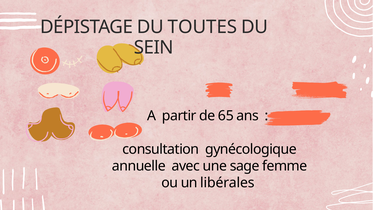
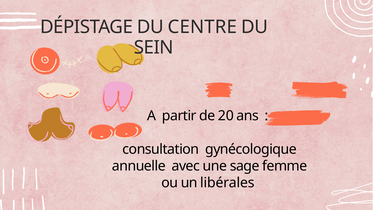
TOUTES: TOUTES -> CENTRE (202, 27)
65: 65 -> 20 (226, 116)
